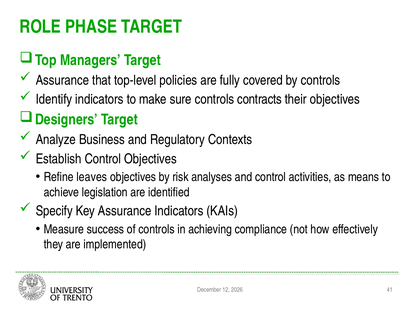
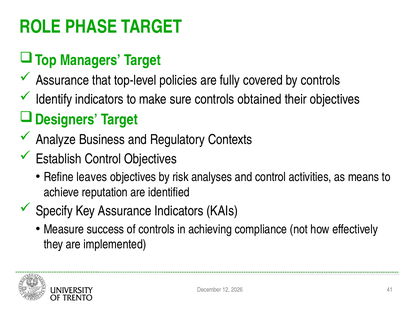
contracts: contracts -> obtained (259, 100)
legislation: legislation -> reputation (105, 193)
